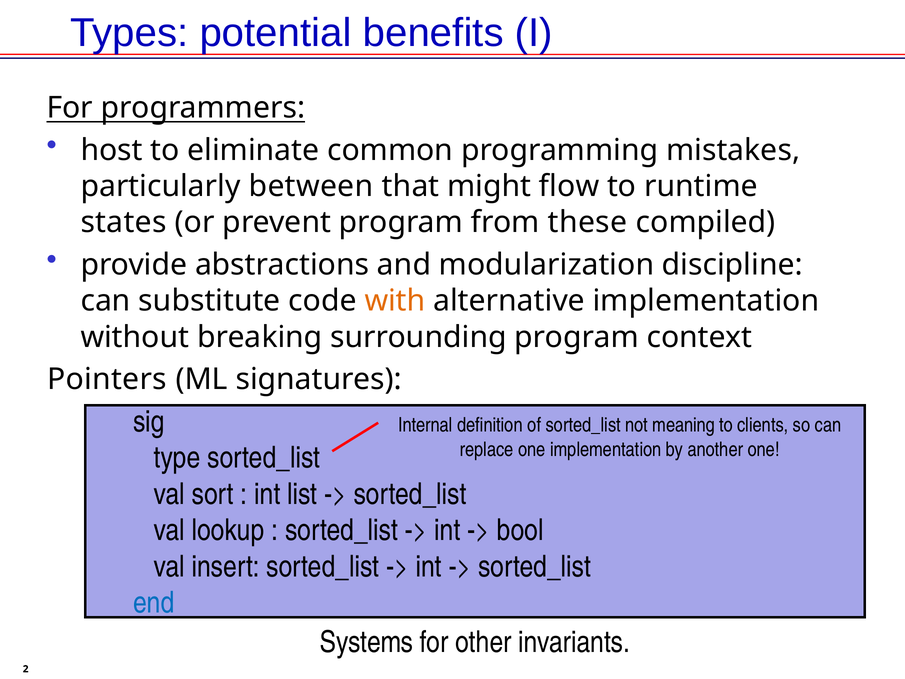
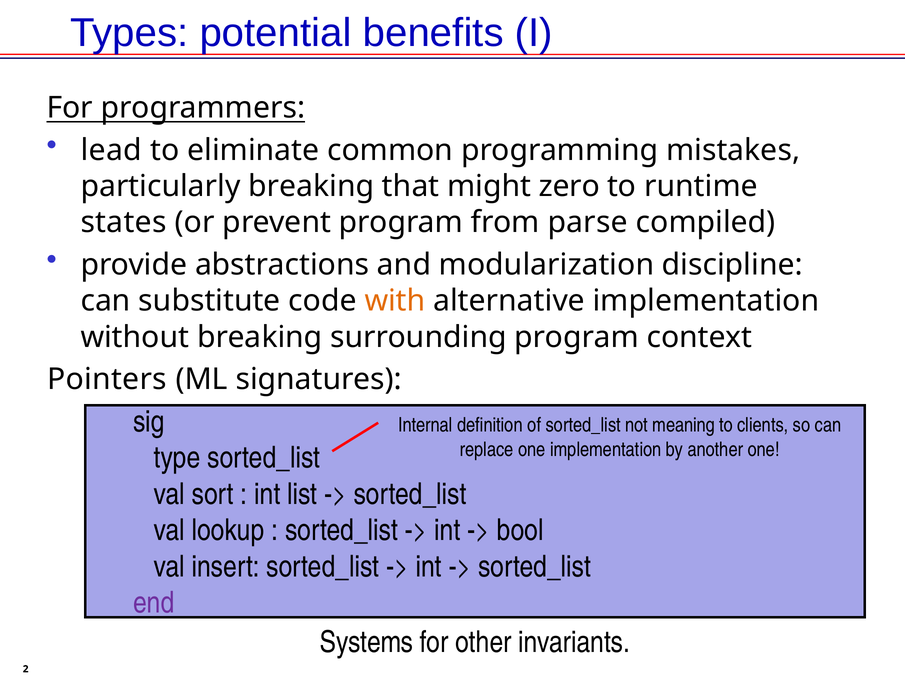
host: host -> lead (111, 150)
particularly between: between -> breaking (311, 186)
flow: flow -> zero (569, 186)
these: these -> parse (588, 222)
end colour: blue -> purple (154, 603)
